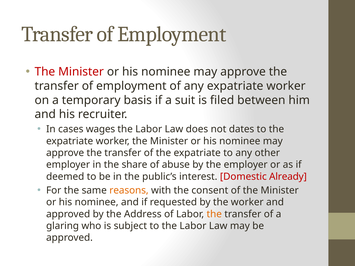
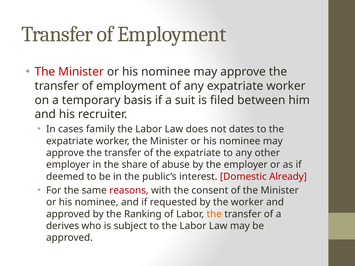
wages: wages -> family (100, 129)
reasons colour: orange -> red (129, 191)
Address: Address -> Ranking (143, 214)
glaring: glaring -> derives (63, 226)
